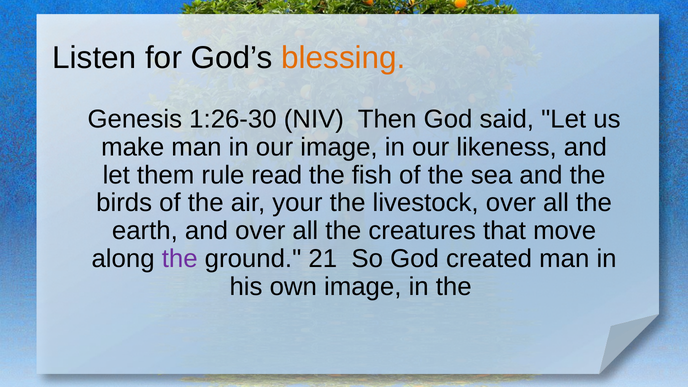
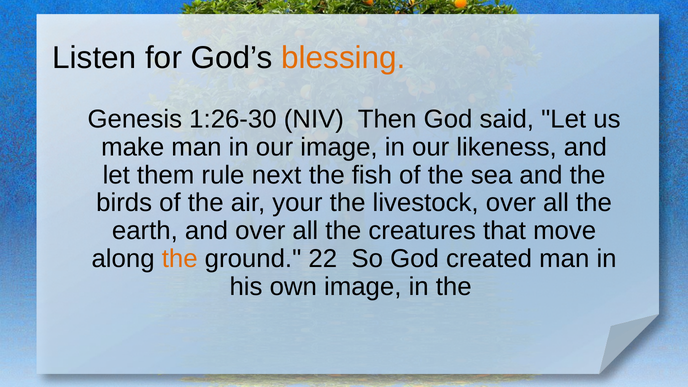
read: read -> next (277, 175)
the colour: purple -> orange (180, 259)
21: 21 -> 22 (323, 259)
